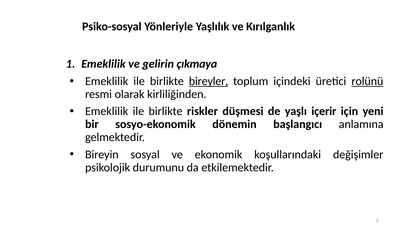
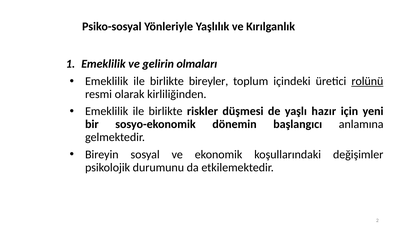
çıkmaya: çıkmaya -> olmaları (197, 64)
bireyler underline: present -> none (209, 81)
içerir: içerir -> hazır (324, 111)
